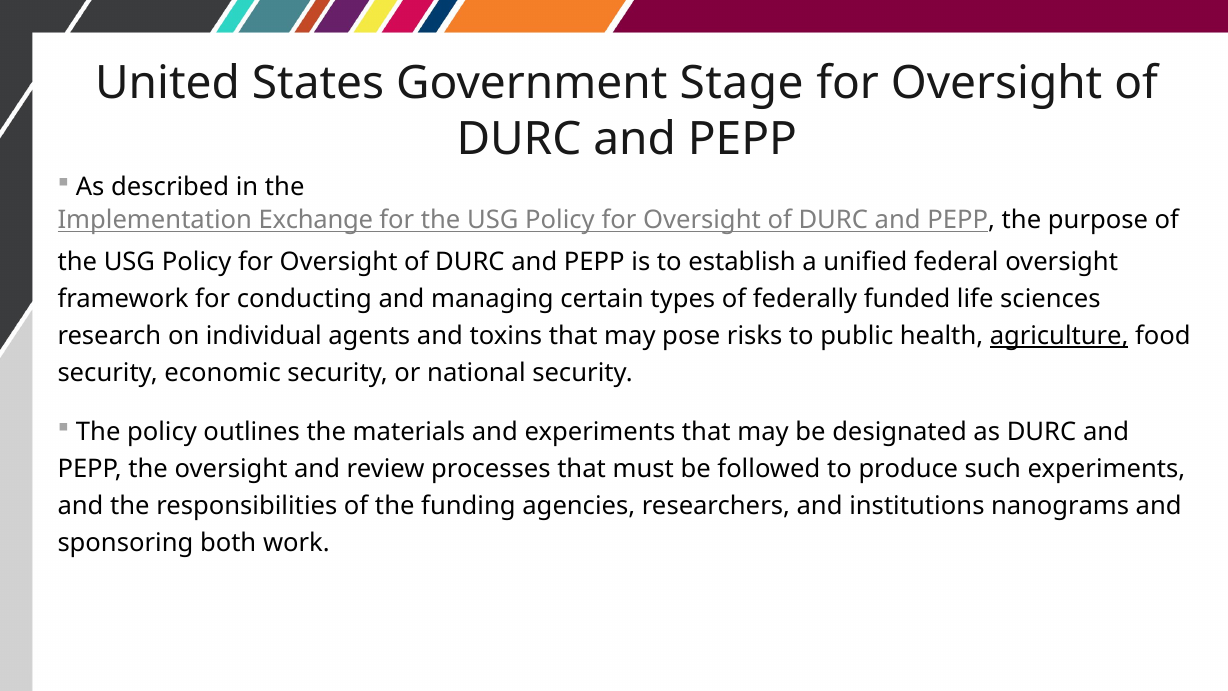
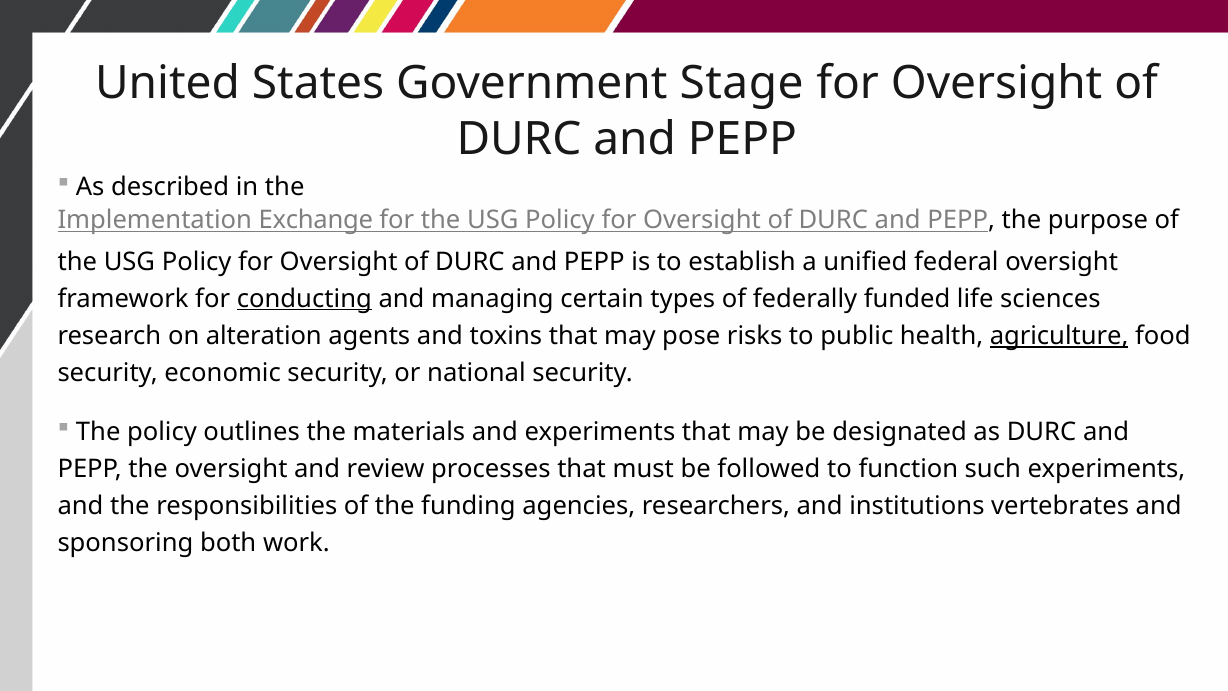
conducting underline: none -> present (304, 299)
individual: individual -> alteration (264, 336)
produce: produce -> function (908, 469)
nanograms: nanograms -> vertebrates (1060, 506)
